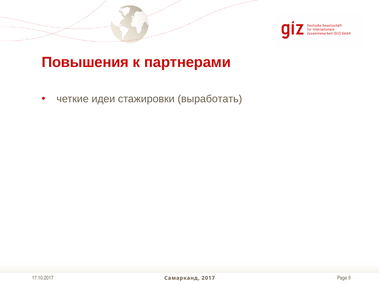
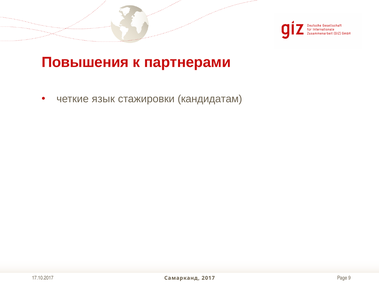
идеи: идеи -> язык (103, 99)
выработать: выработать -> кандидатам (210, 99)
